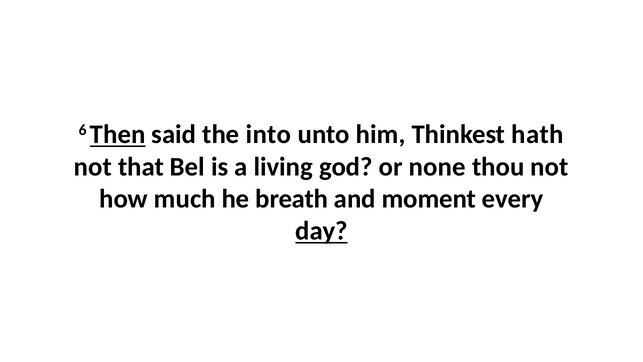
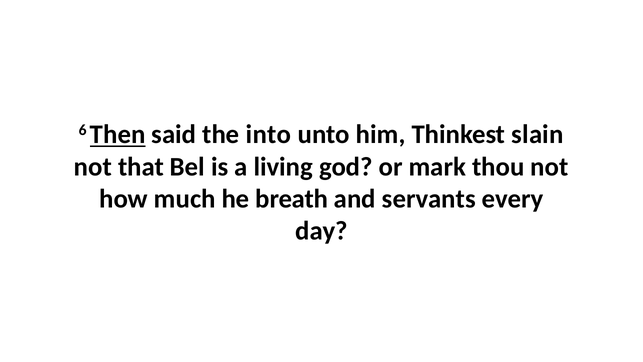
hath: hath -> slain (537, 134)
none: none -> mark (437, 167)
moment: moment -> servants (429, 199)
day underline: present -> none (322, 231)
